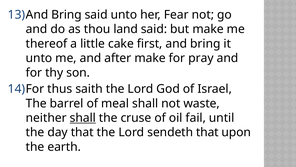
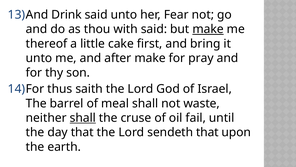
Bring: Bring -> Drink (67, 15)
land: land -> with (126, 29)
make underline: none -> present (208, 29)
